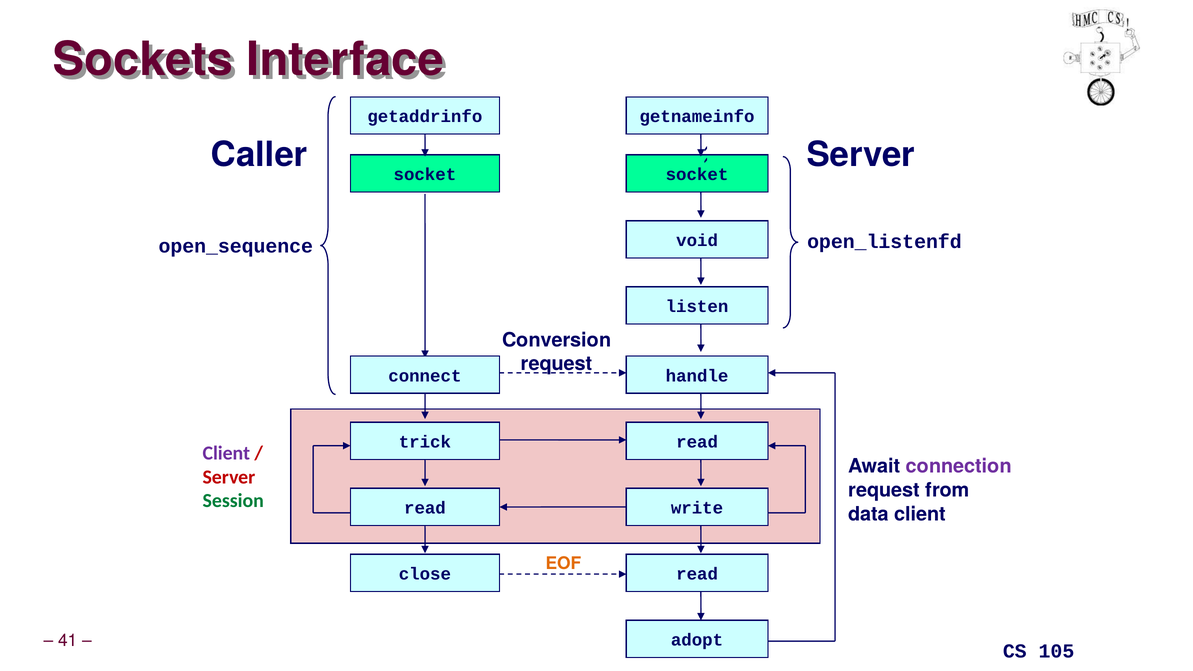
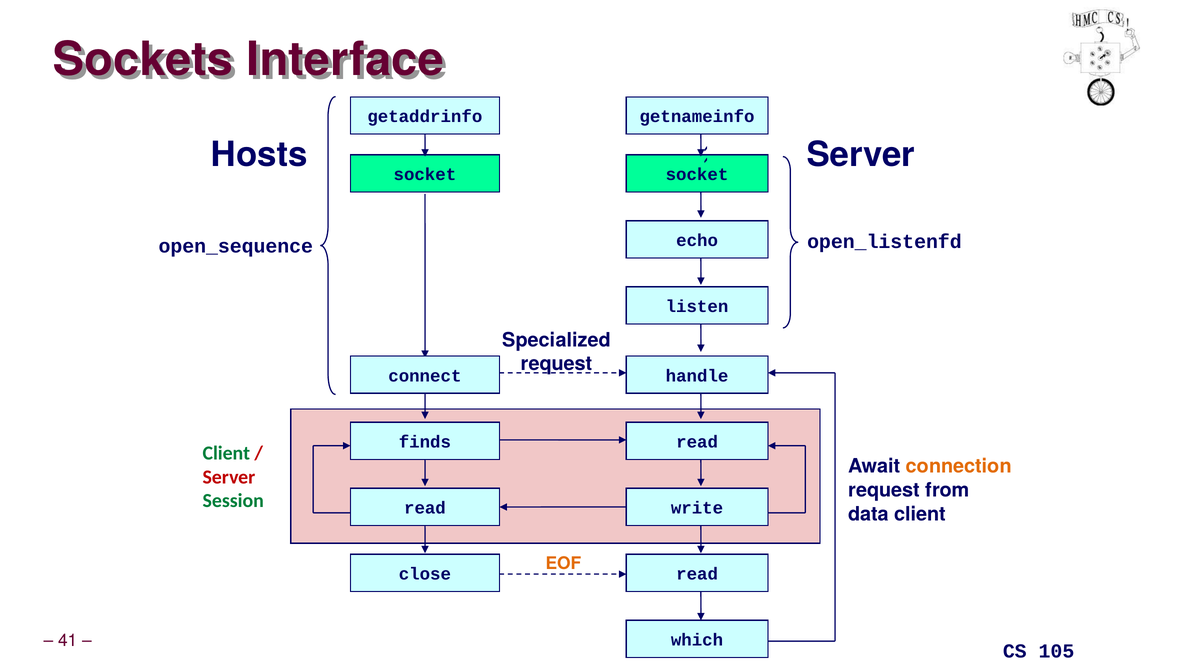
Caller: Caller -> Hosts (259, 155)
void: void -> echo (697, 241)
Conversion: Conversion -> Specialized (557, 340)
trick: trick -> finds (425, 442)
Client colour: purple -> green (226, 453)
connection colour: purple -> orange (959, 466)
adopt: adopt -> which (697, 640)
